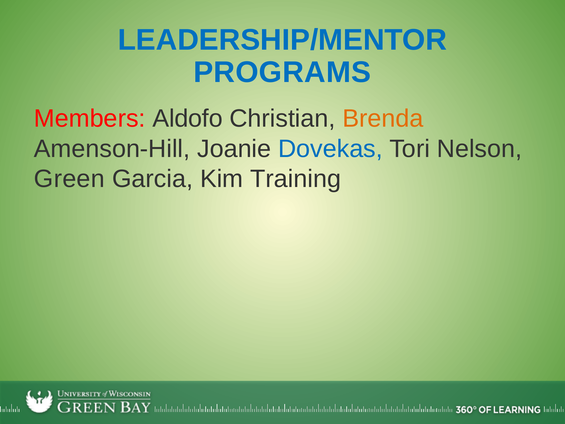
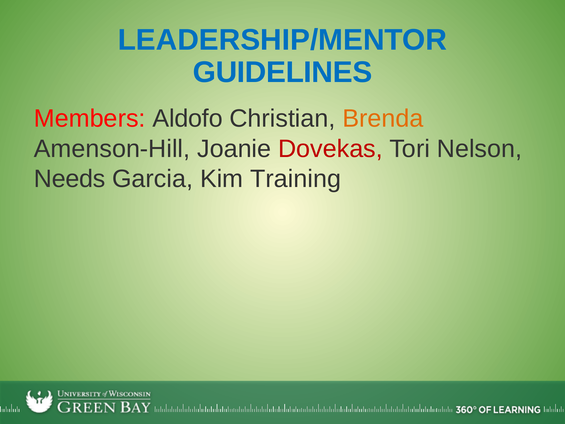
PROGRAMS: PROGRAMS -> GUIDELINES (283, 72)
Dovekas colour: blue -> red (330, 149)
Green: Green -> Needs (70, 179)
